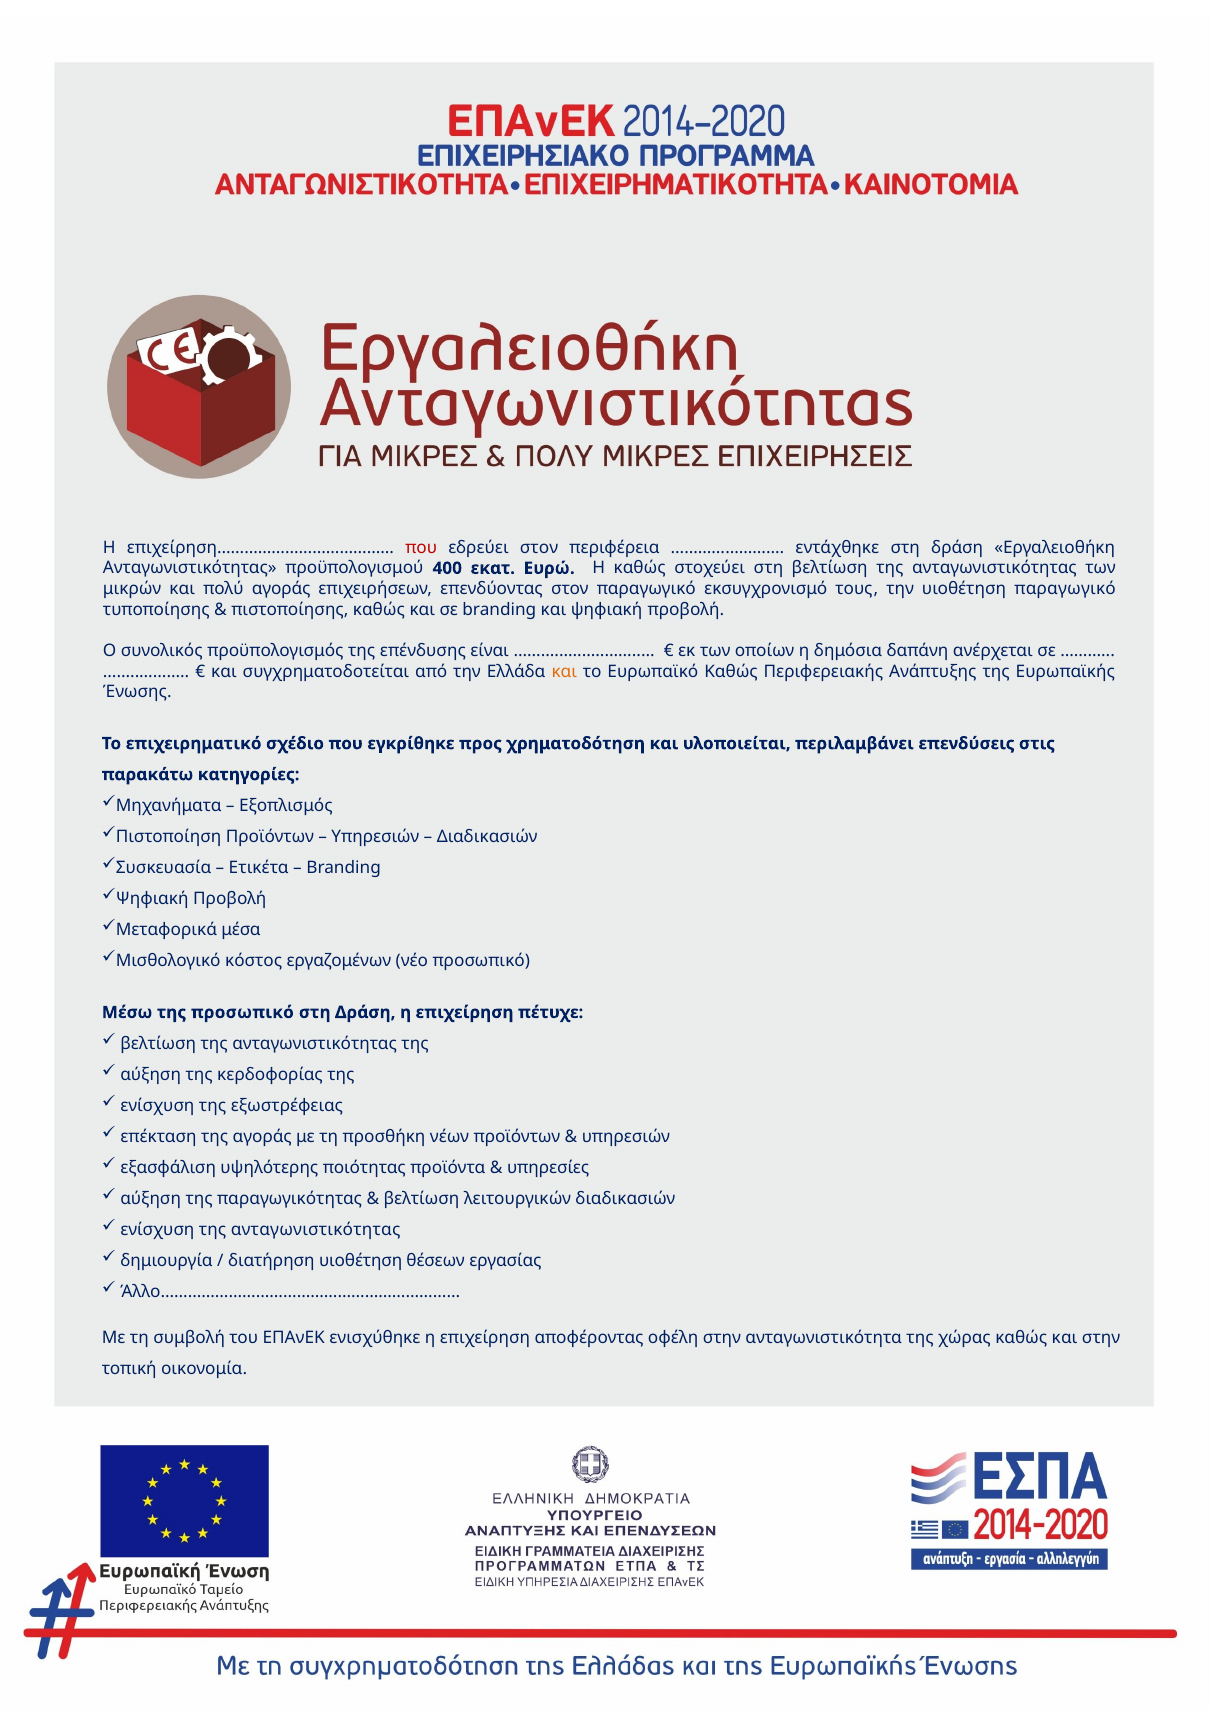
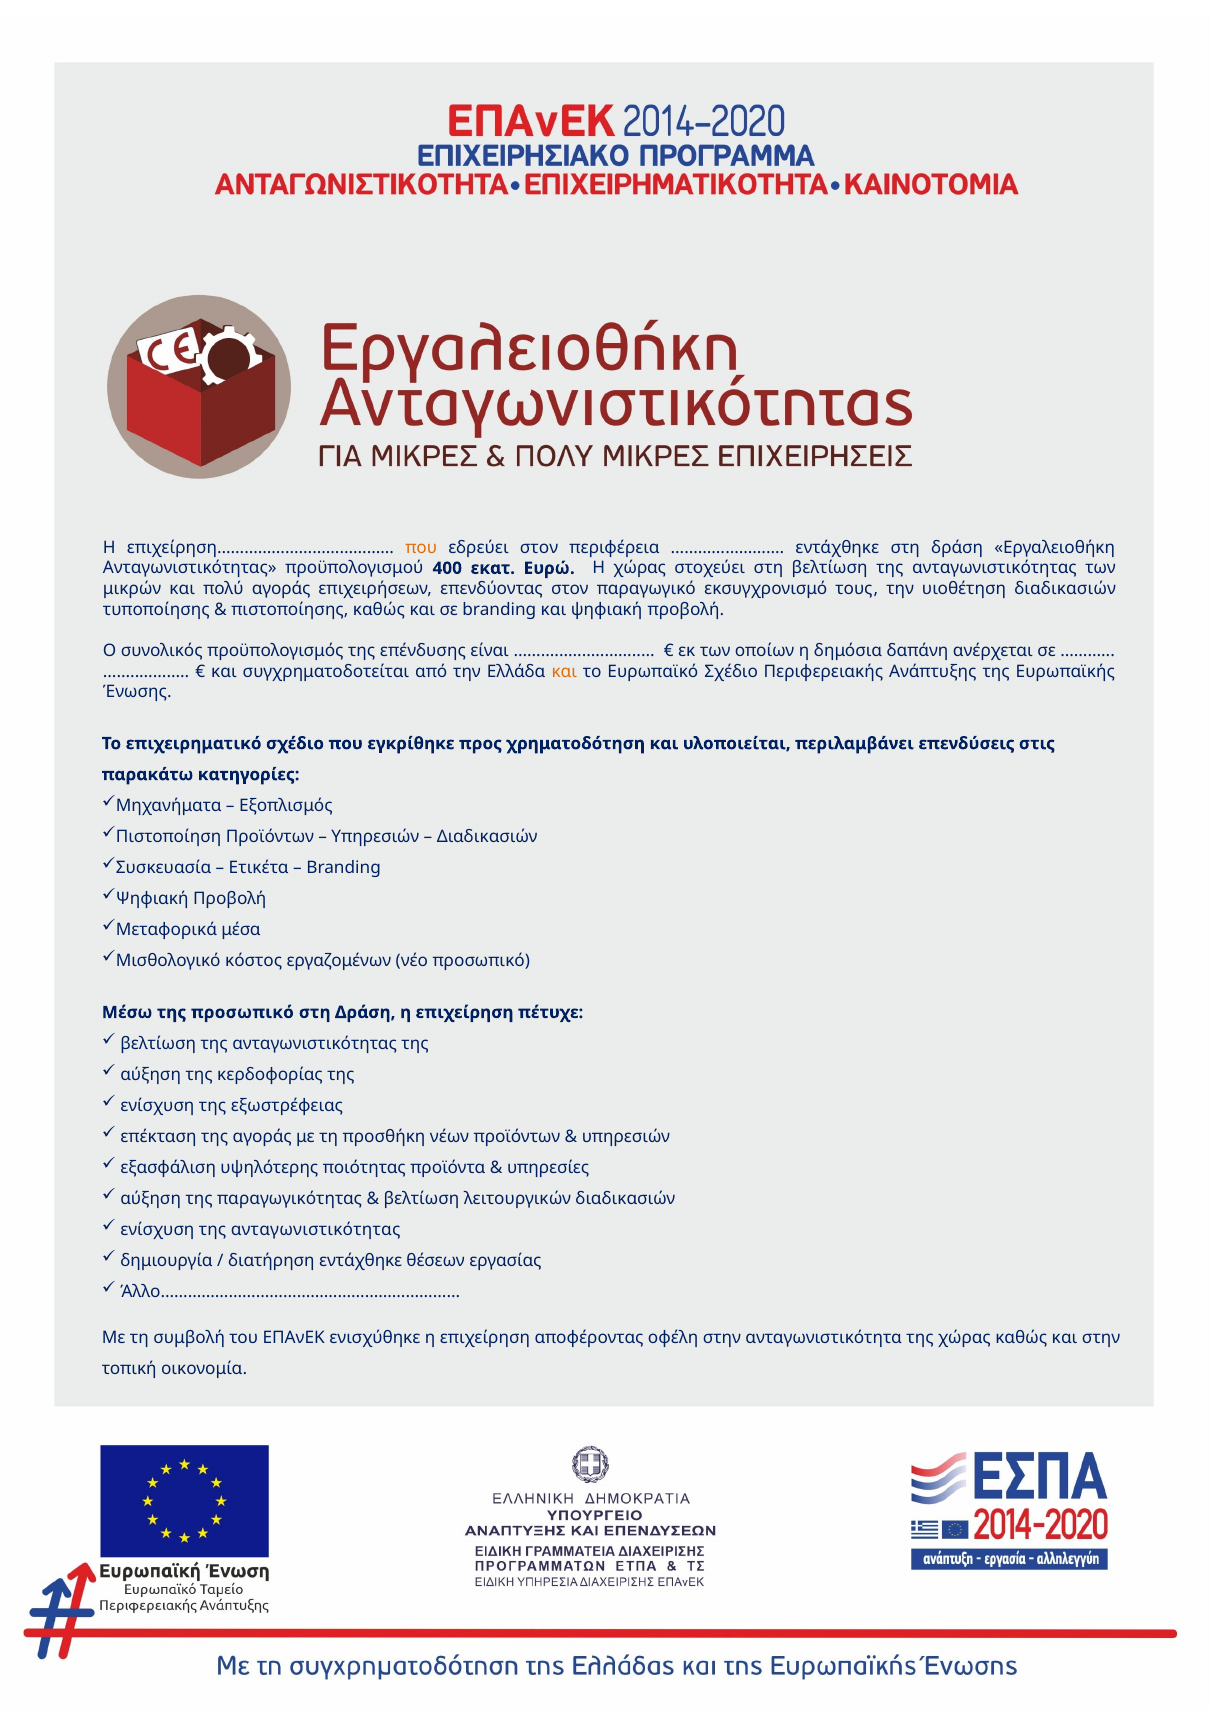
που colour: red -> orange (421, 547)
Η καθώς: καθώς -> χώρας (640, 568)
υιοθέτηση παραγωγικό: παραγωγικό -> διαδικασιών (1065, 589)
Ευρωπαϊκό Καθώς: Καθώς -> Σχέδιο (731, 672)
διατήρηση υιοθέτηση: υιοθέτηση -> εντάχθηκε (361, 1260)
